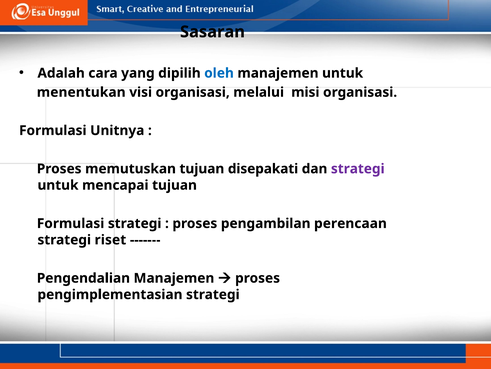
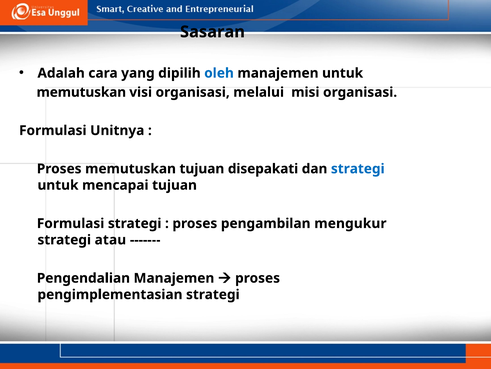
menentukan: menentukan -> memutuskan (81, 92)
strategi colour: purple -> blue (358, 168)
perencaan: perencaan -> mengukur (350, 223)
riset: riset -> atau (110, 239)
